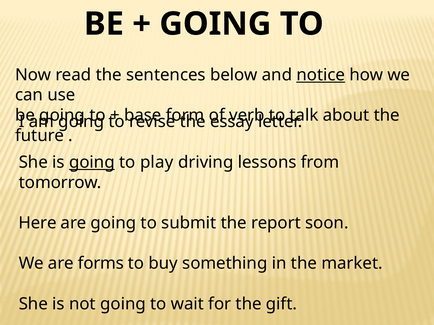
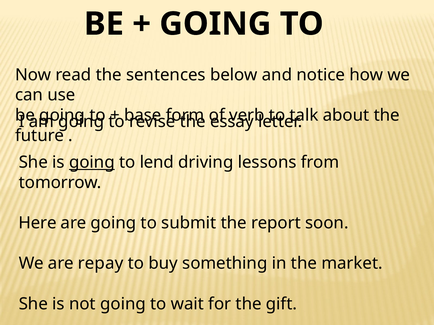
notice underline: present -> none (321, 75)
play: play -> lend (157, 162)
forms: forms -> repay (101, 264)
